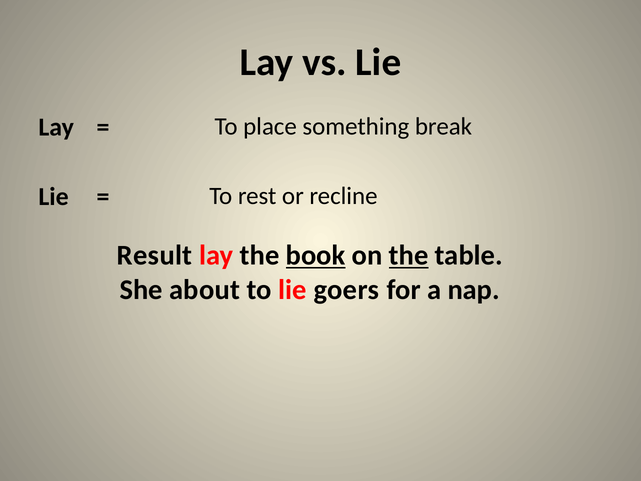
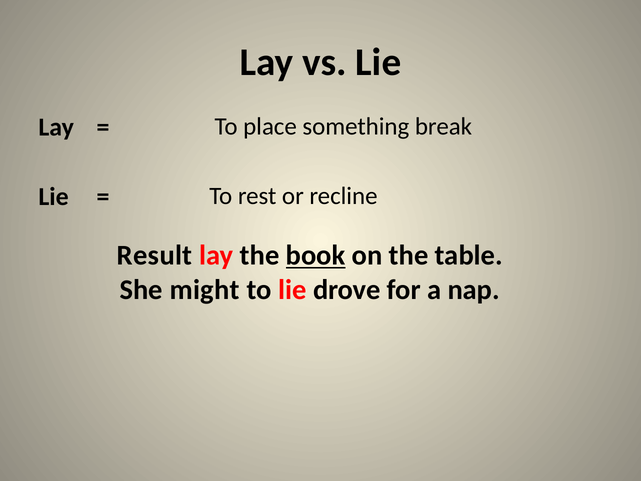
the underline: present -> none (409, 255)
about: about -> might (205, 290)
goers: goers -> drove (347, 290)
